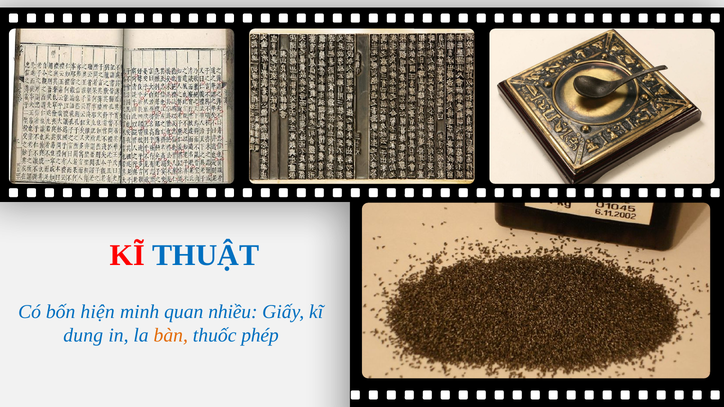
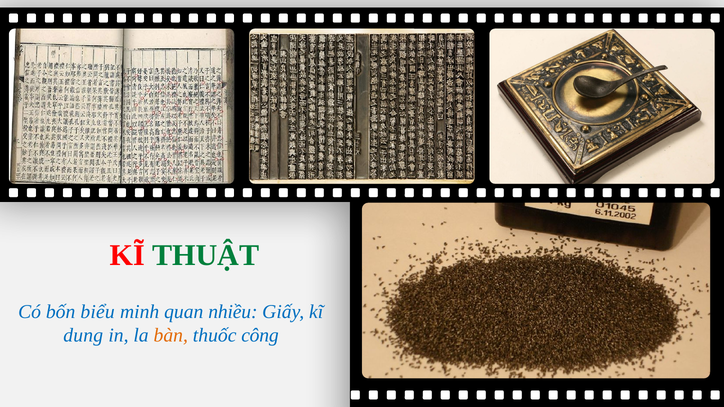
THUẬT colour: blue -> green (206, 255)
hiện: hiện -> biểu (98, 312)
phép: phép -> công (260, 336)
